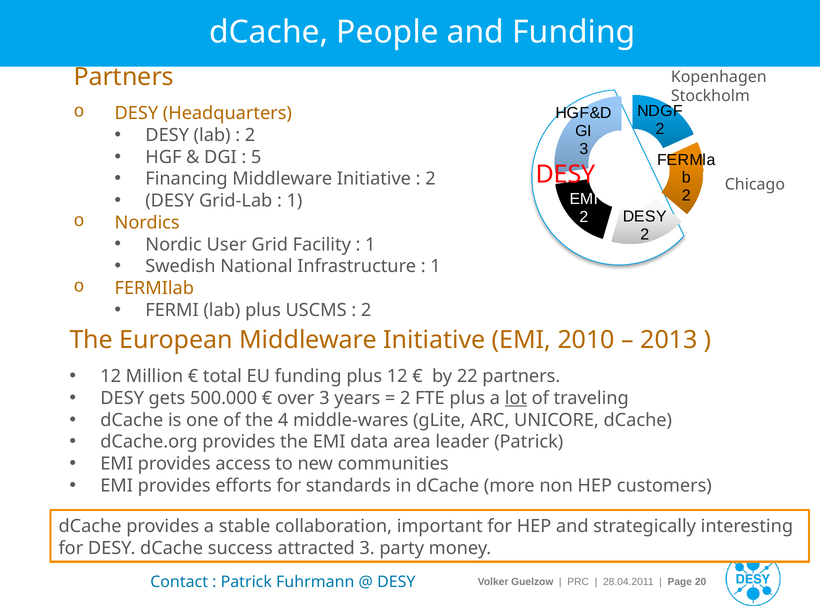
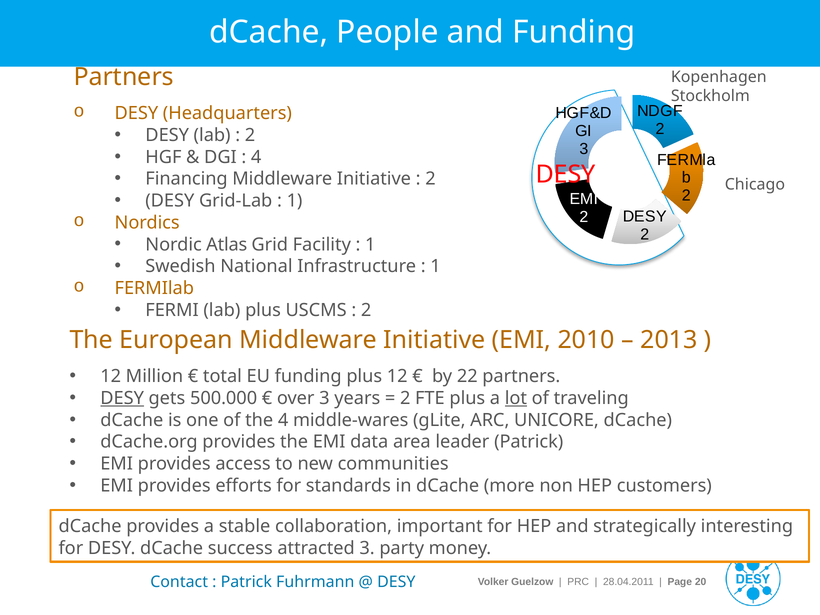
5: 5 -> 4 (256, 157)
User: User -> Atlas (227, 245)
DESY underline: none -> present (122, 398)
